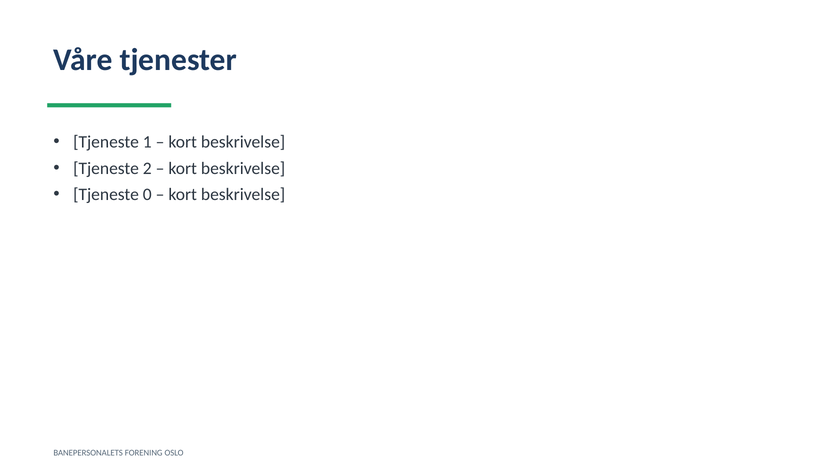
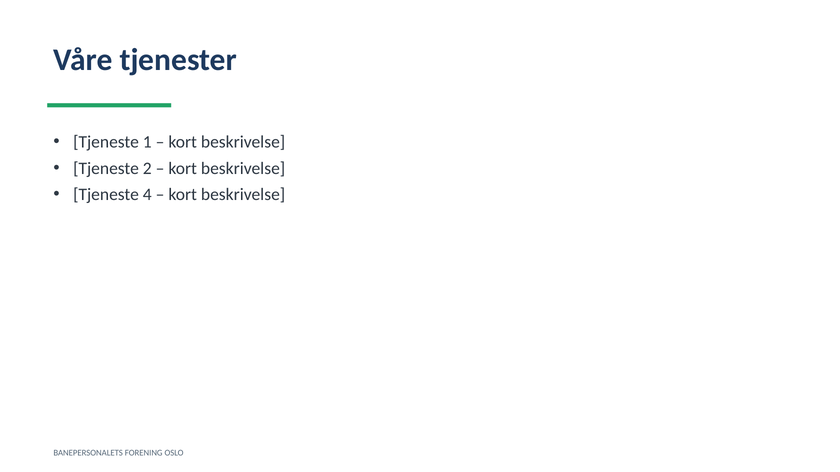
0: 0 -> 4 (147, 195)
